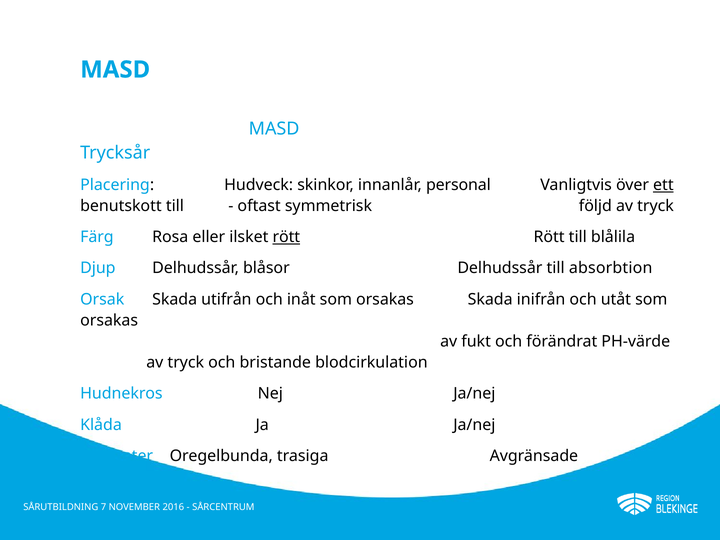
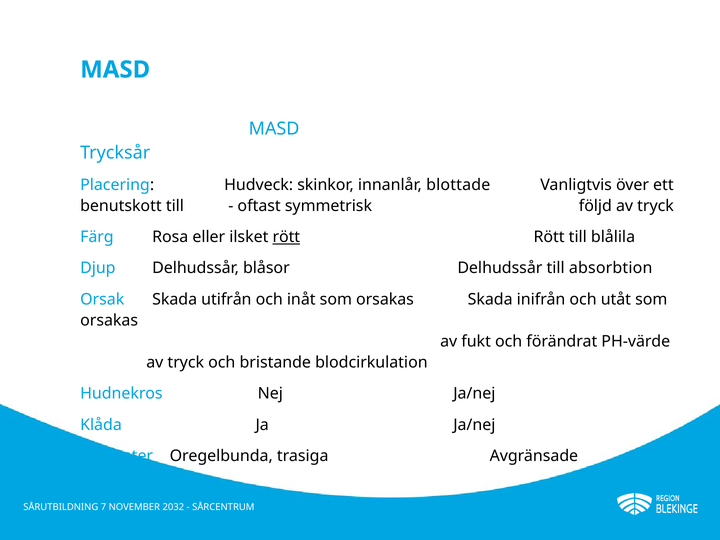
personal: personal -> blottade (458, 185)
ett underline: present -> none (663, 185)
2016: 2016 -> 2032 (173, 507)
